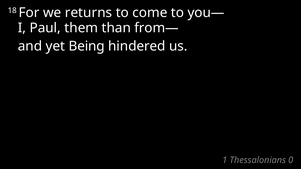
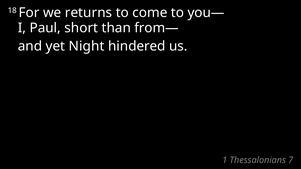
them: them -> short (81, 28)
Being: Being -> Night (87, 46)
0: 0 -> 7 (291, 161)
